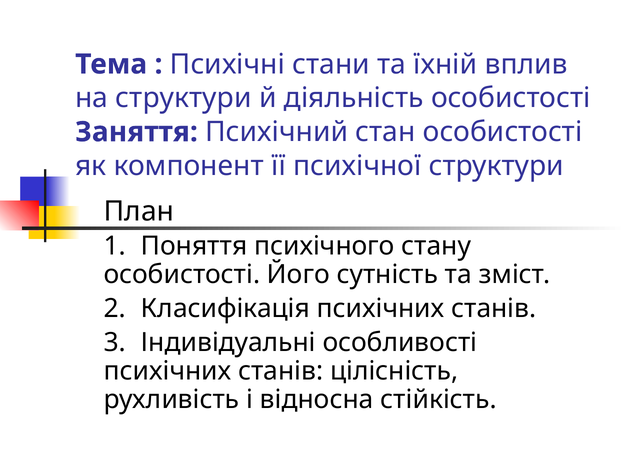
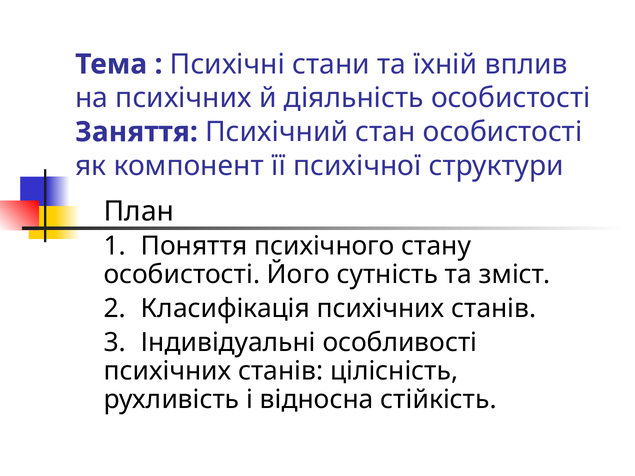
на структури: структури -> психічних (184, 98)
